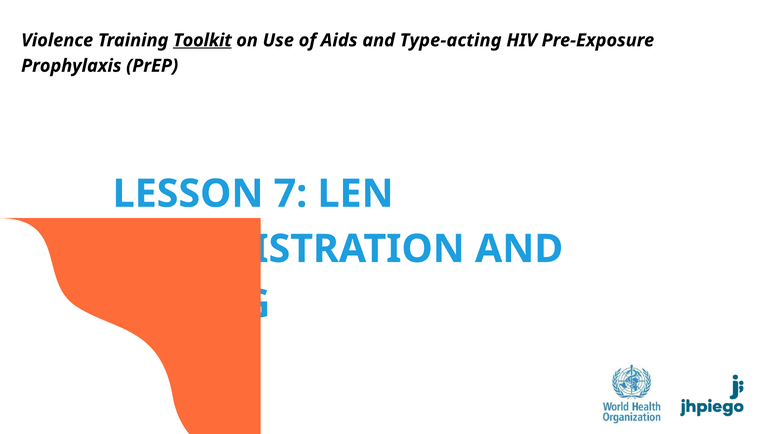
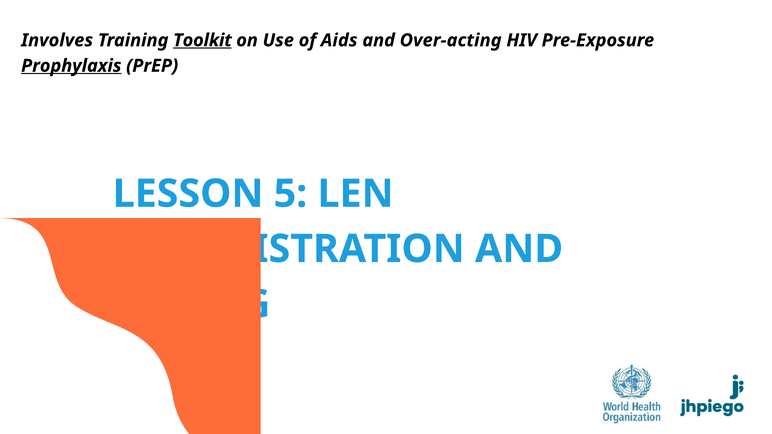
Violence: Violence -> Involves (57, 40)
Type-acting: Type-acting -> Over-acting (451, 40)
Prophylaxis underline: none -> present (71, 66)
7: 7 -> 5 (290, 194)
